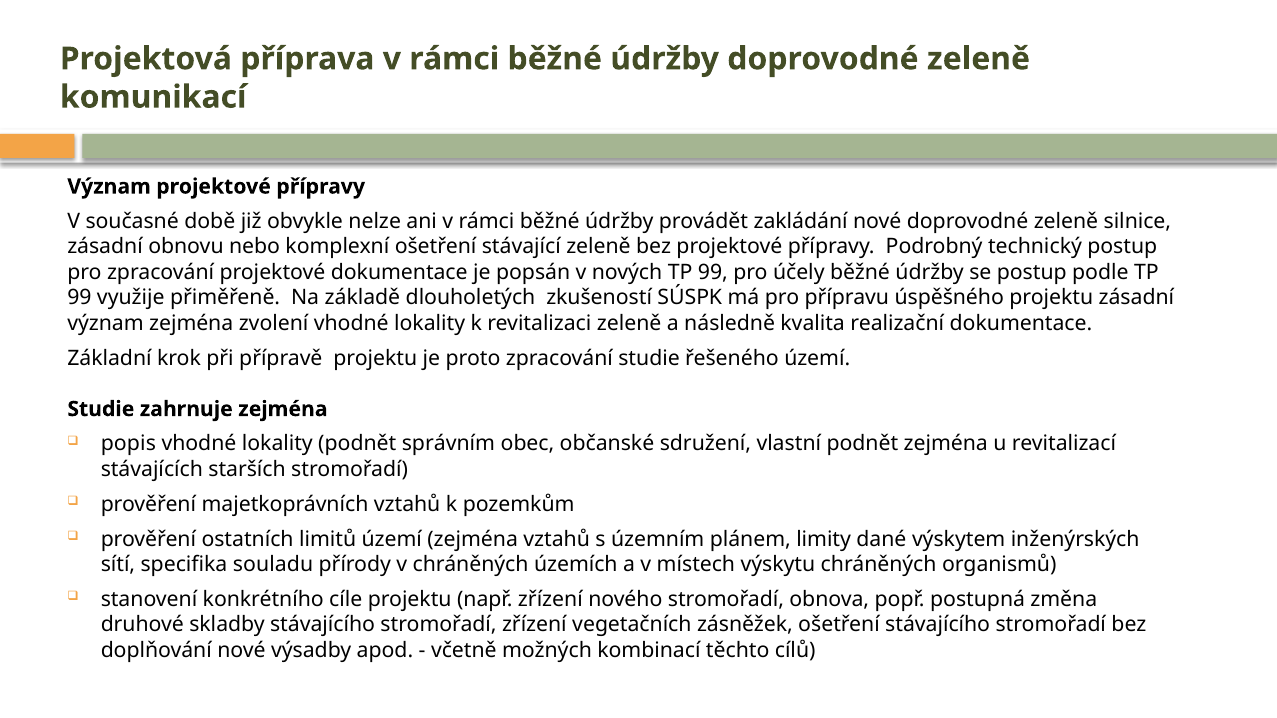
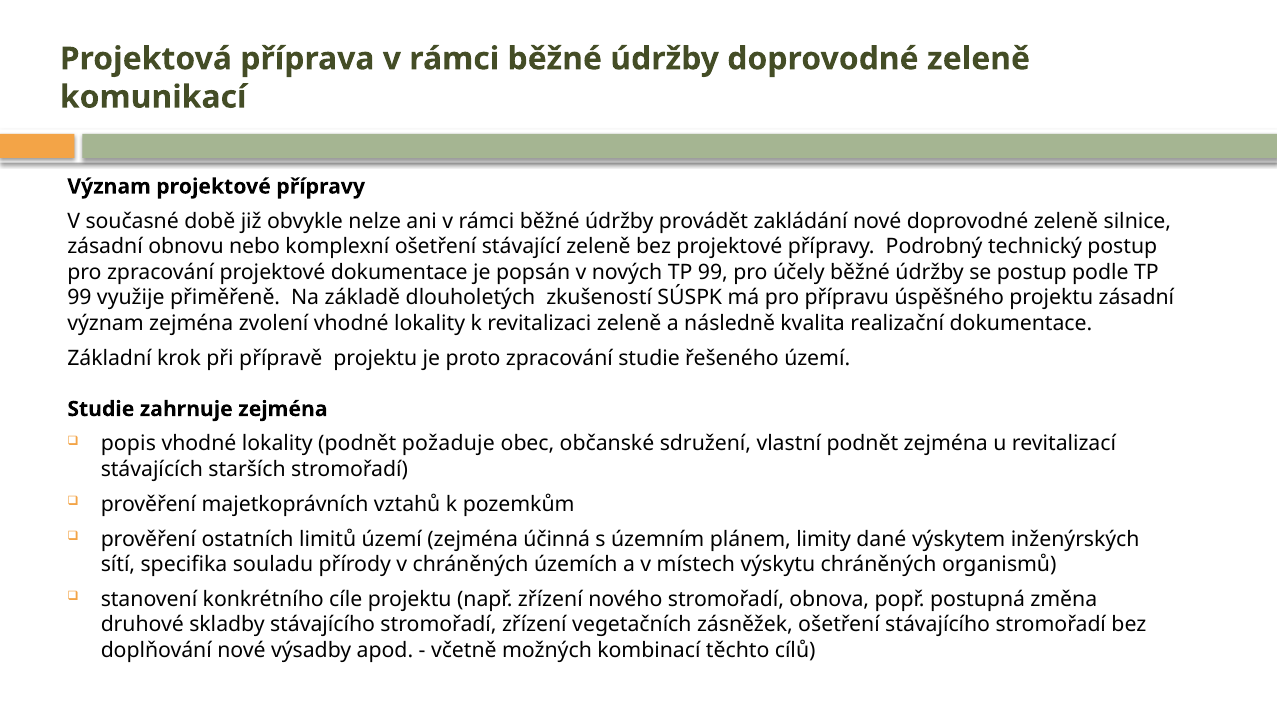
správním: správním -> požaduje (448, 444)
zejména vztahů: vztahů -> účinná (557, 539)
